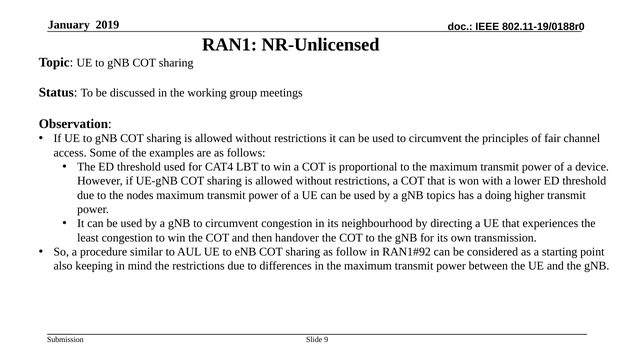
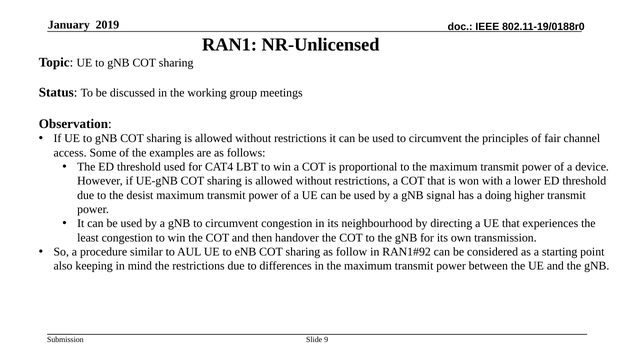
nodes: nodes -> desist (140, 195)
topics: topics -> signal (441, 195)
